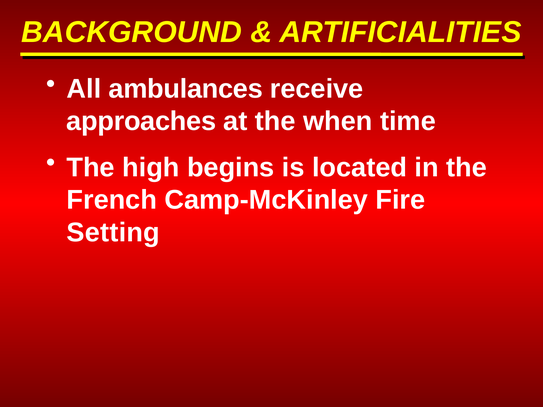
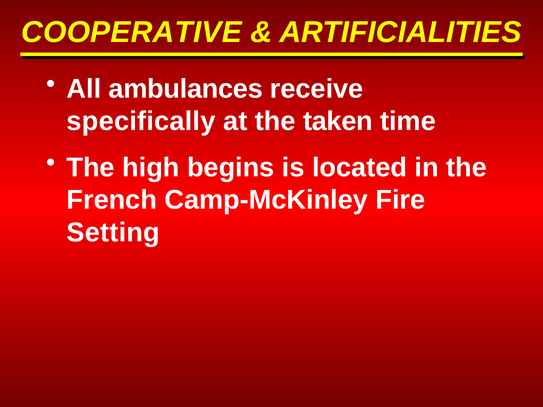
BACKGROUND: BACKGROUND -> COOPERATIVE (132, 32)
approaches: approaches -> specifically (141, 121)
when: when -> taken (338, 121)
